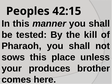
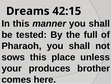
Peoples: Peoples -> Dreams (28, 11)
kill: kill -> full (91, 35)
